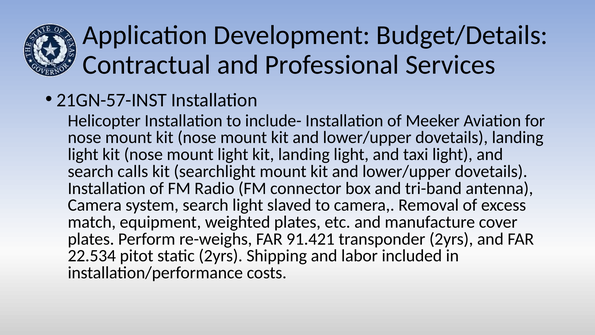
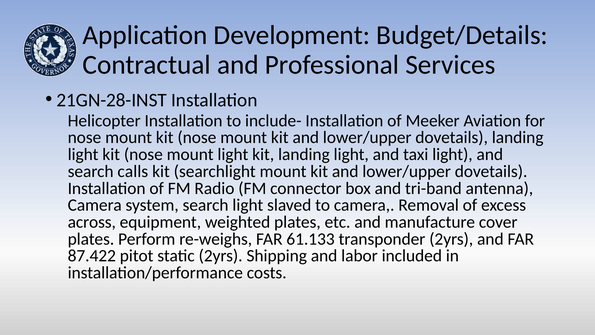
21GN-57-INST: 21GN-57-INST -> 21GN-28-INST (112, 100)
match: match -> across (92, 222)
91.421: 91.421 -> 61.133 (311, 239)
22.534: 22.534 -> 87.422 (92, 256)
